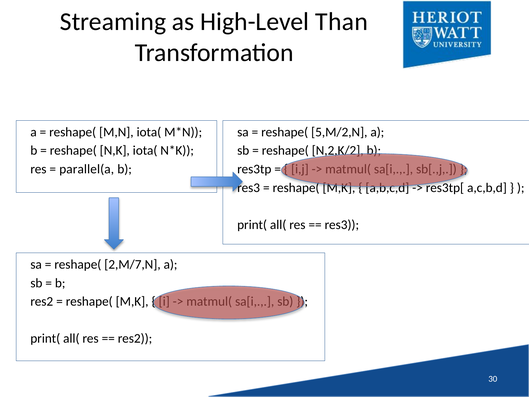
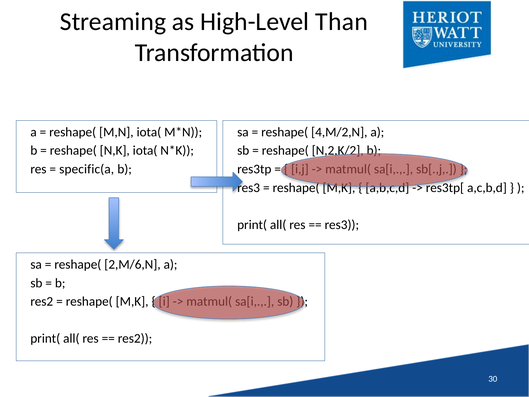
5,M/2,N: 5,M/2,N -> 4,M/2,N (339, 132)
parallel(a: parallel(a -> specific(a (87, 169)
2,M/7,N: 2,M/7,N -> 2,M/6,N (132, 264)
